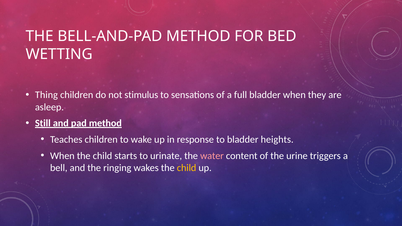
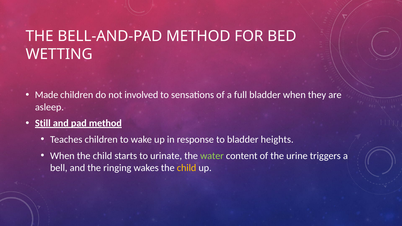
Thing: Thing -> Made (47, 95)
stimulus: stimulus -> involved (141, 95)
water colour: pink -> light green (212, 156)
